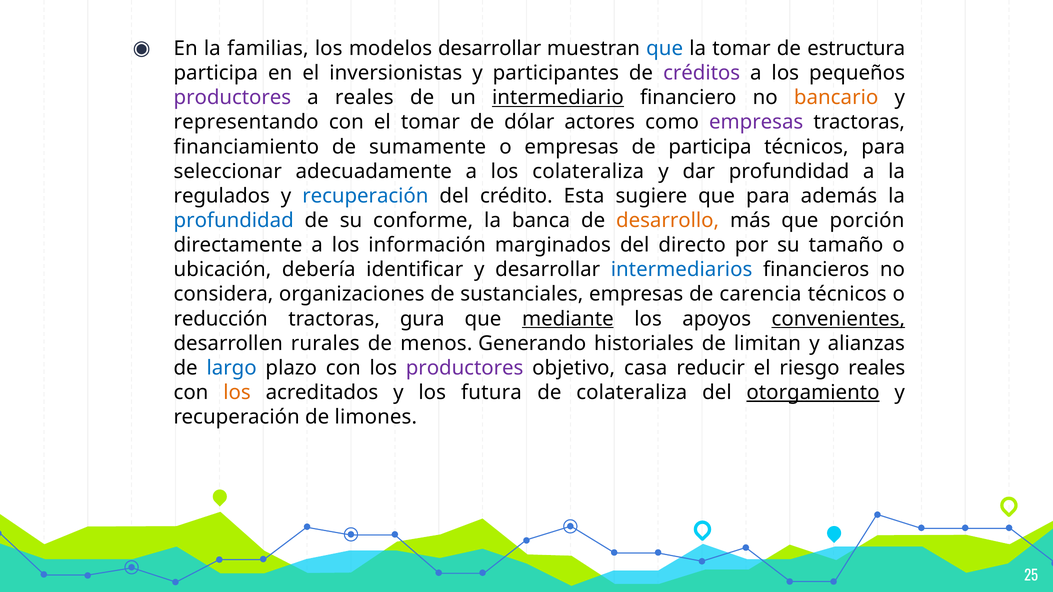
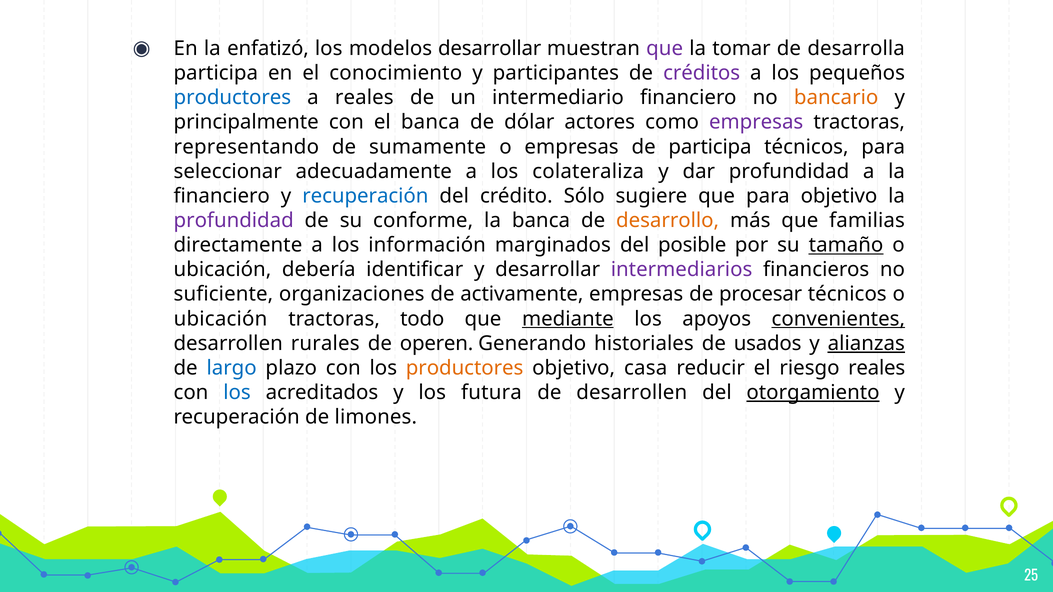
familias: familias -> enfatizó (268, 49)
que colour: blue -> purple (665, 49)
estructura: estructura -> desarrolla (856, 49)
inversionistas: inversionistas -> conocimiento (396, 73)
productores colour: purple -> blue (232, 98)
intermediario underline: present -> none (558, 98)
representando: representando -> principalmente (246, 122)
el tomar: tomar -> banca (430, 122)
financiamiento: financiamiento -> representando (246, 147)
regulados: regulados -> financiero (222, 196)
Esta: Esta -> Sólo (584, 196)
para además: además -> objetivo (839, 196)
profundidad colour: blue -> purple (234, 221)
porción: porción -> familias (867, 221)
directo: directo -> posible (692, 245)
tamaño underline: none -> present (846, 245)
intermediarios colour: blue -> purple (682, 270)
considera: considera -> suficiente (223, 294)
sustanciales: sustanciales -> activamente (522, 294)
carencia: carencia -> procesar (761, 294)
reducción: reducción -> ubicación (221, 319)
gura: gura -> todo (422, 319)
menos: menos -> operen (437, 344)
limitan: limitan -> usados (768, 344)
alianzas underline: none -> present (866, 344)
productores colour: purple -> orange (465, 368)
los colour: orange -> blue (237, 393)
de colateraliza: colateraliza -> desarrollen (632, 393)
